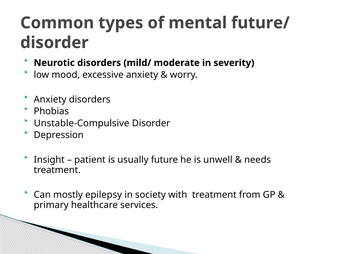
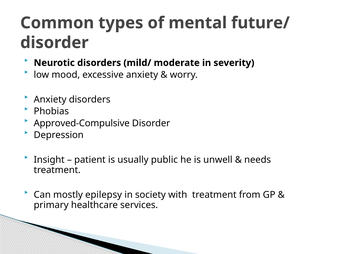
Unstable-Compulsive: Unstable-Compulsive -> Approved-Compulsive (82, 123)
future: future -> public (164, 160)
